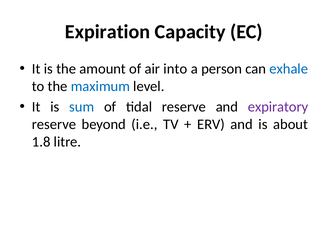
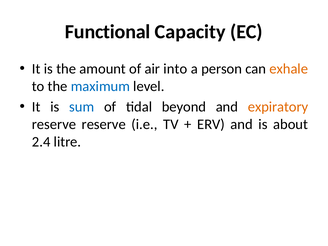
Expiration: Expiration -> Functional (108, 32)
exhale colour: blue -> orange (289, 69)
tidal reserve: reserve -> beyond (184, 107)
expiratory colour: purple -> orange (278, 107)
reserve beyond: beyond -> reserve (104, 124)
1.8: 1.8 -> 2.4 (41, 142)
